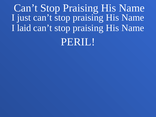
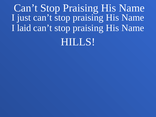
PERIL: PERIL -> HILLS (78, 42)
